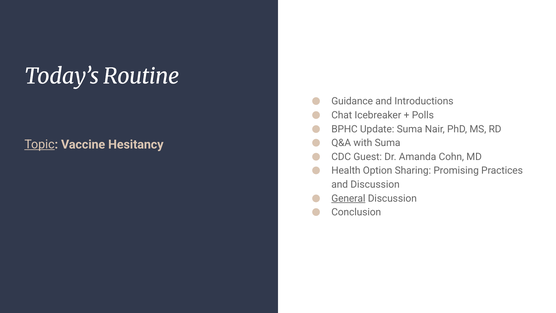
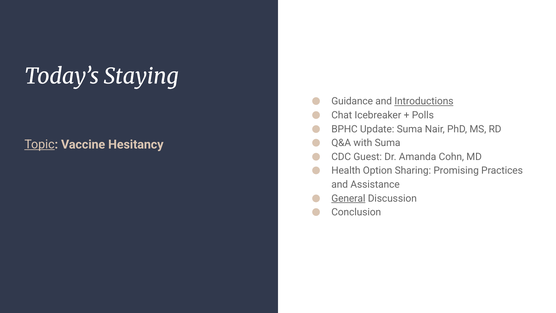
Routine: Routine -> Staying (141, 76)
Introductions underline: none -> present (424, 101)
and Discussion: Discussion -> Assistance (375, 184)
